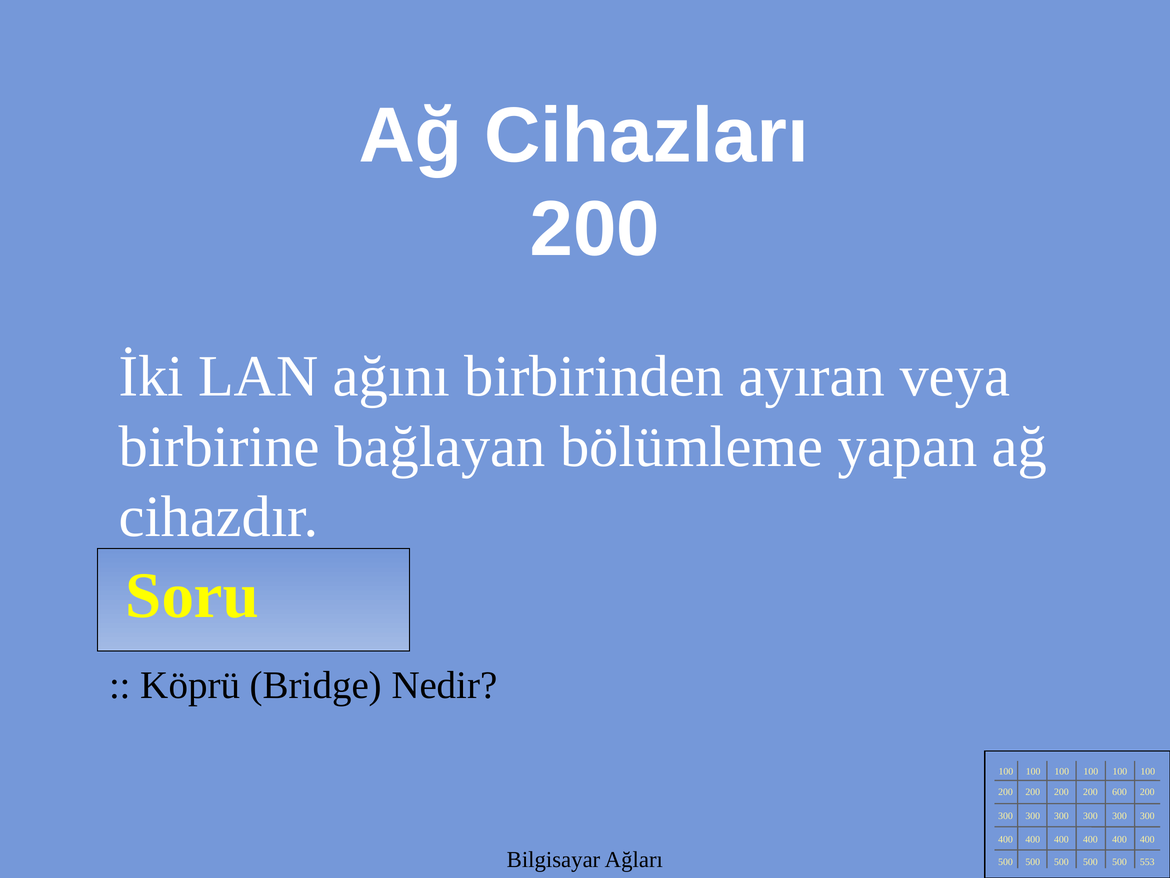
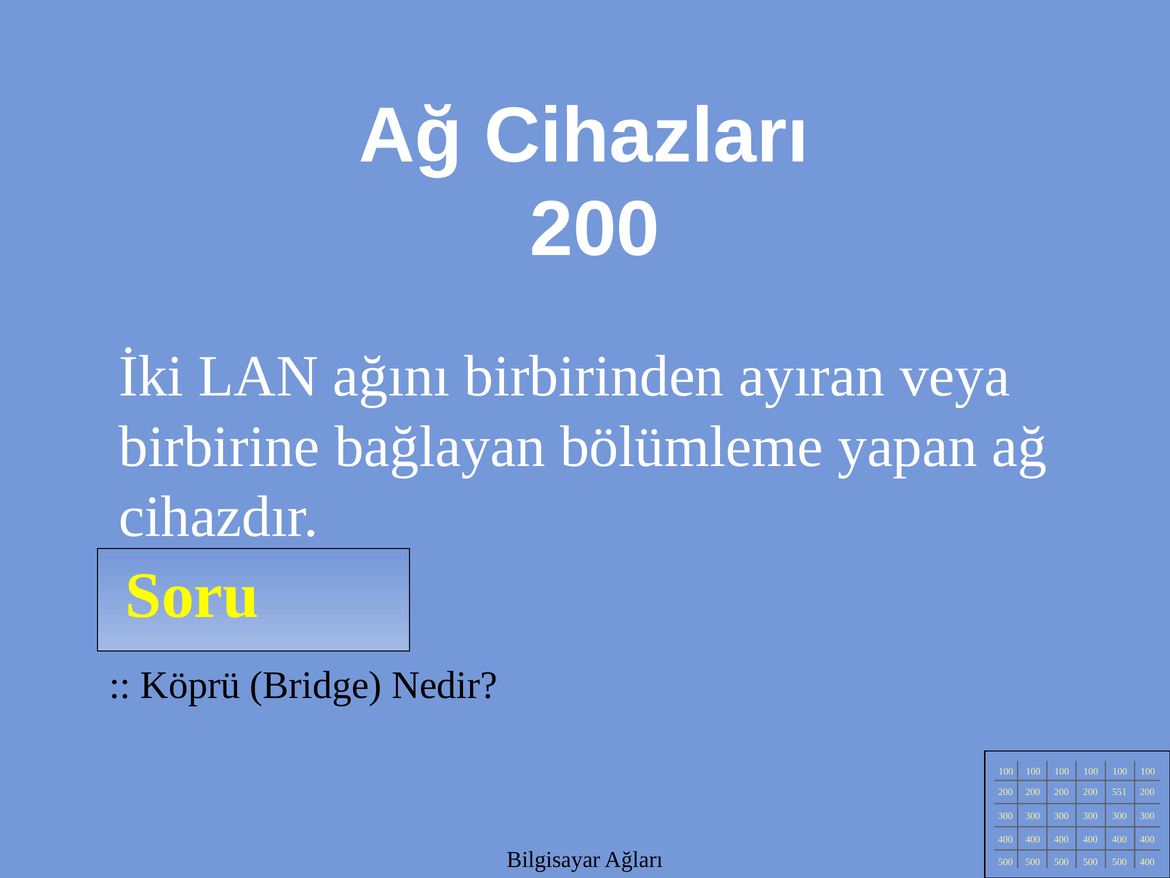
600: 600 -> 551 (1119, 792)
500 553: 553 -> 400 (1147, 862)
